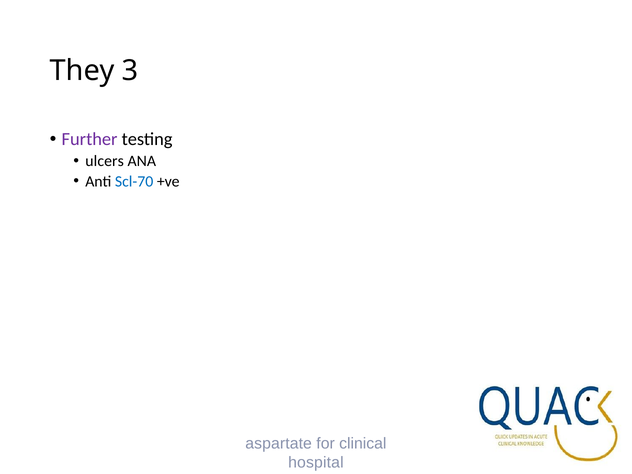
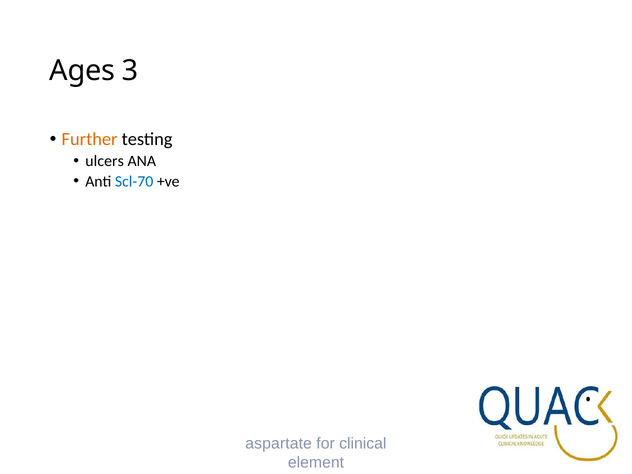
They: They -> Ages (82, 71)
Further colour: purple -> orange (90, 139)
hospital: hospital -> element (316, 463)
